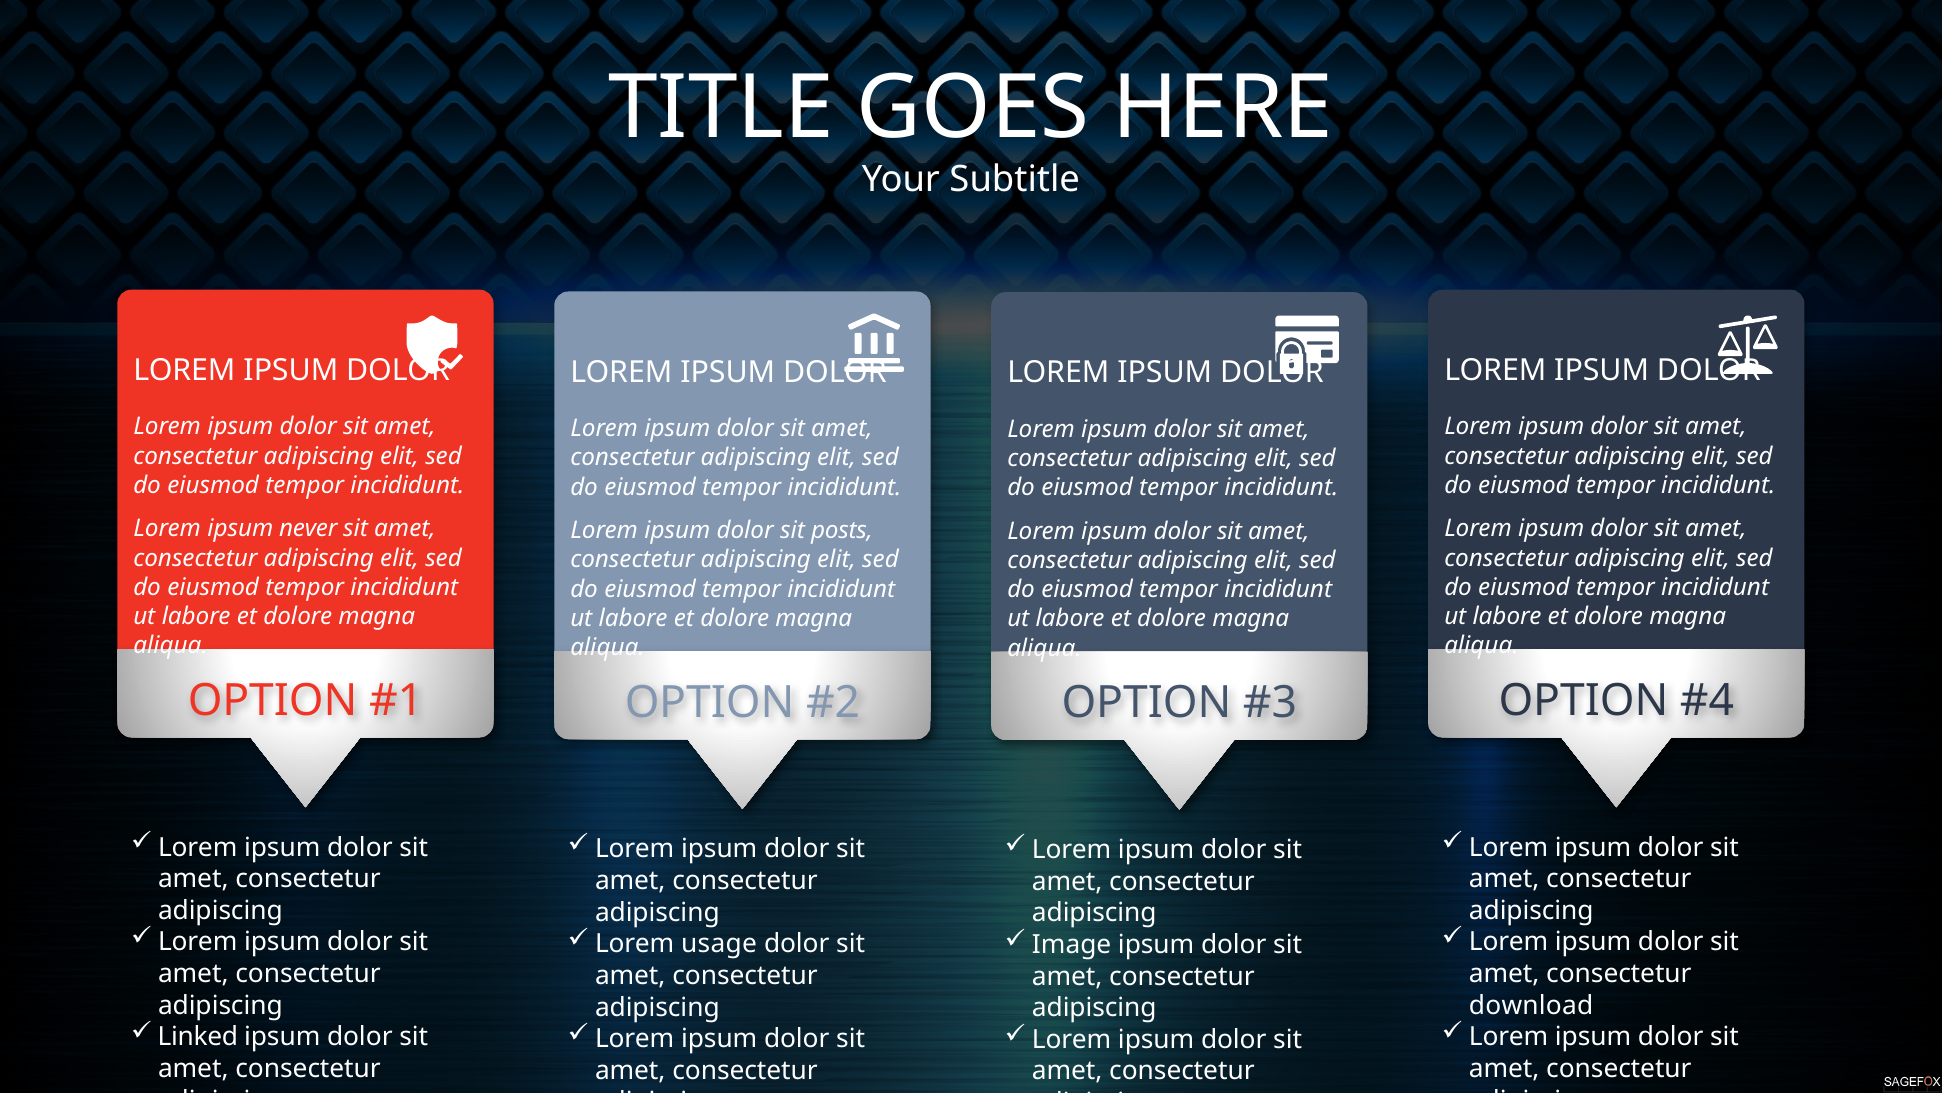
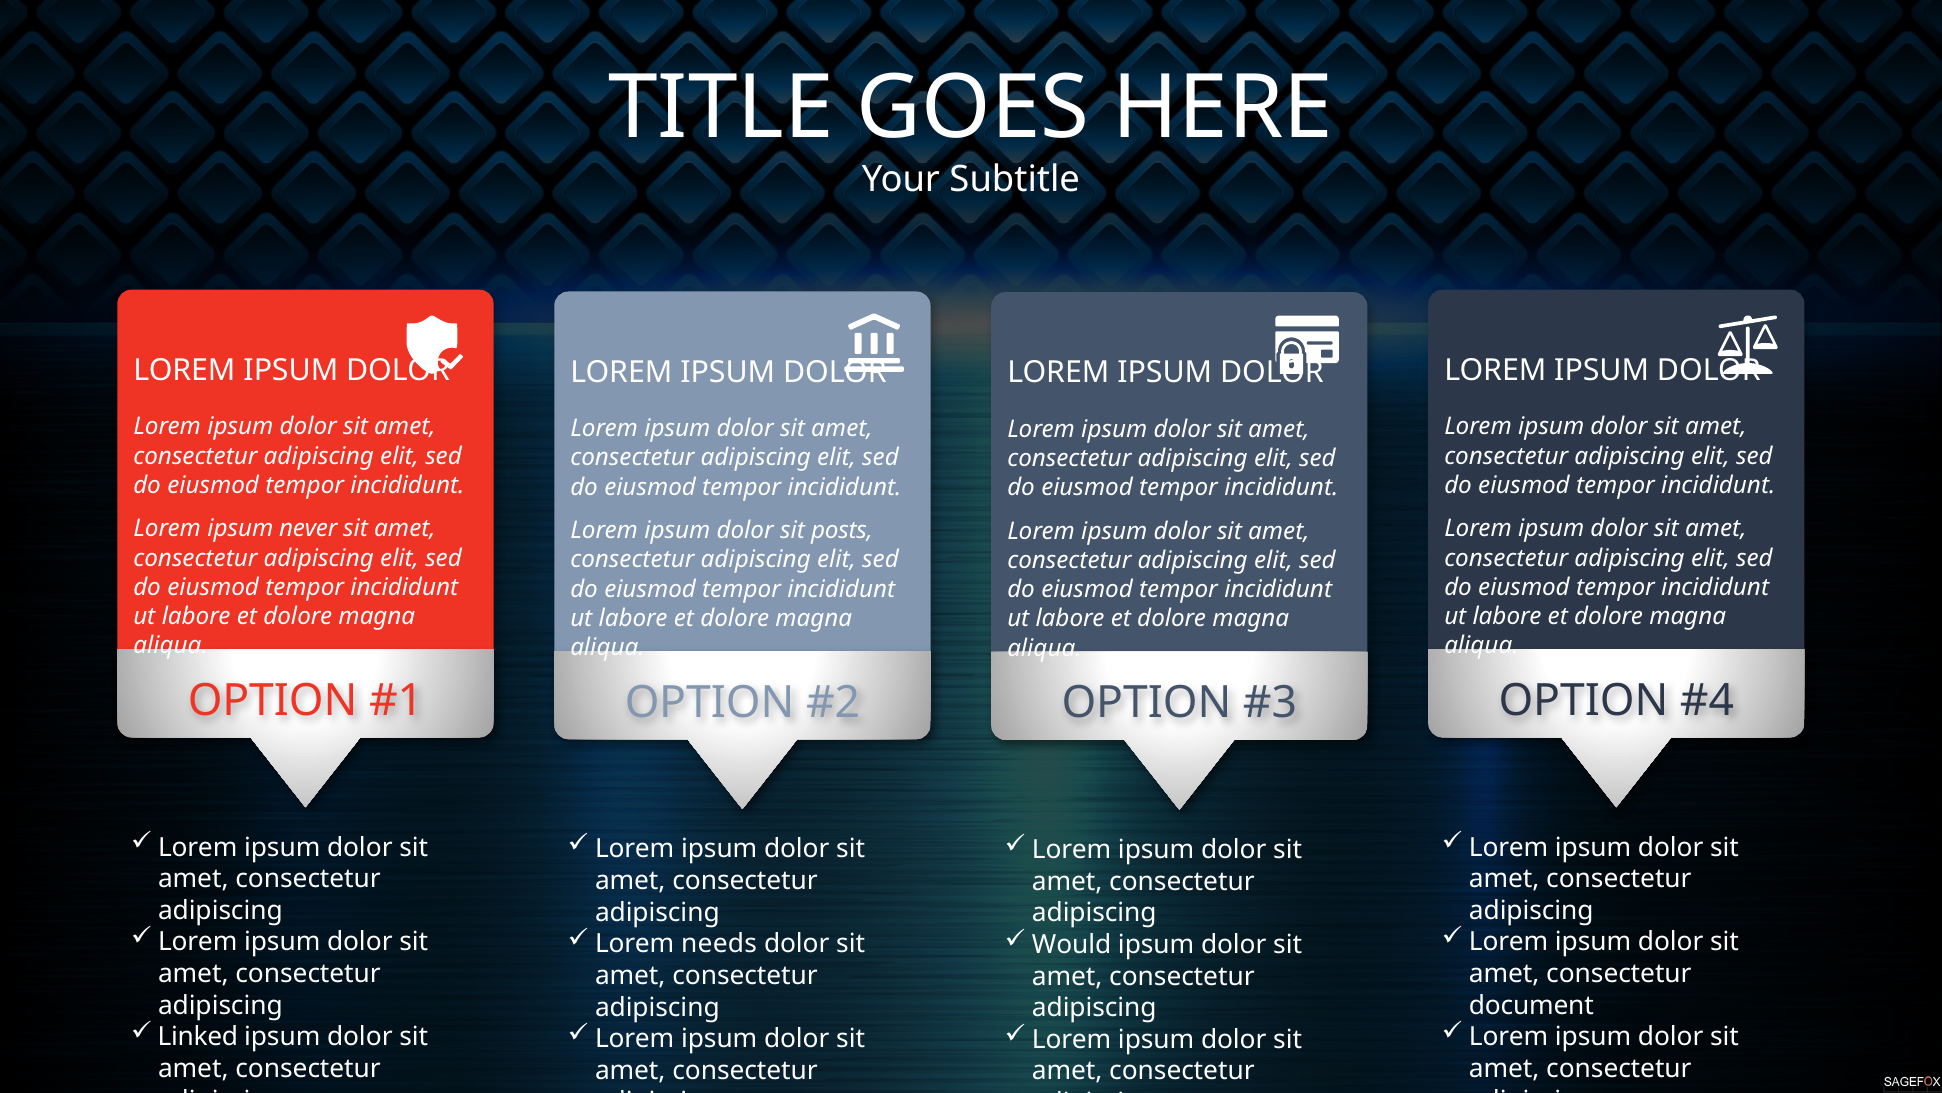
usage: usage -> needs (719, 944)
Image: Image -> Would (1072, 944)
download: download -> document (1531, 1005)
